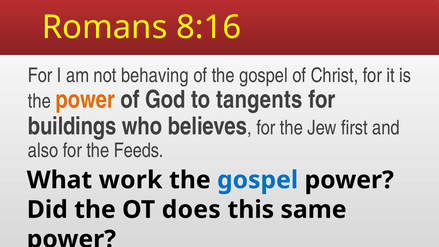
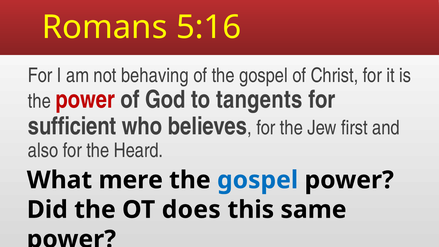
8:16: 8:16 -> 5:16 (209, 27)
power colour: orange -> red (85, 100)
buildings: buildings -> sufficient (72, 126)
Feeds: Feeds -> Heard (139, 151)
work: work -> mere (131, 180)
